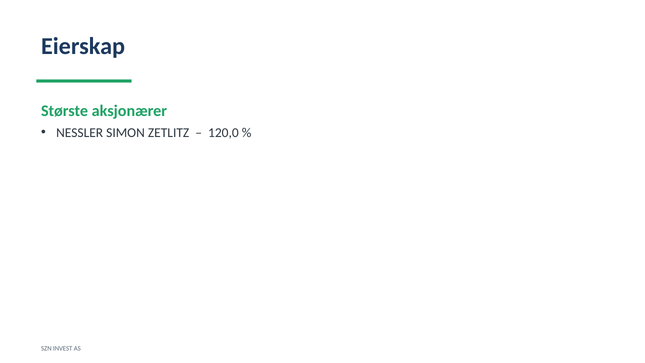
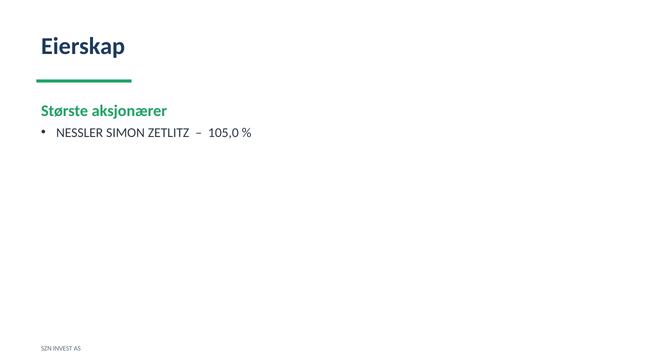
120,0: 120,0 -> 105,0 (223, 133)
